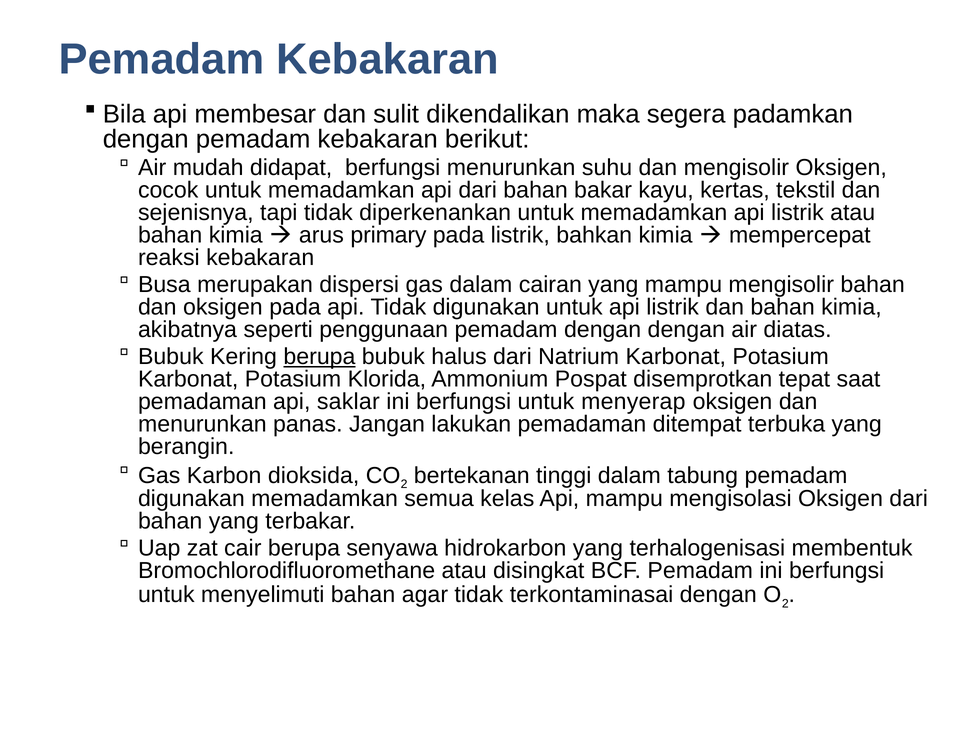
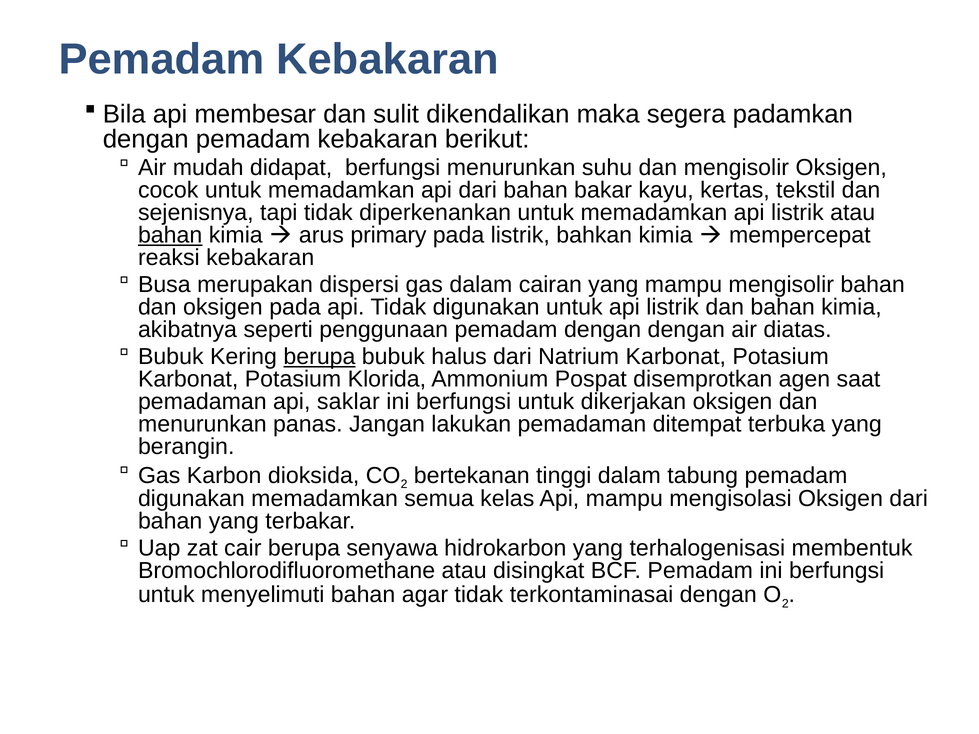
bahan underline: none -> present (170, 235)
tepat: tepat -> agen (804, 379)
menyerap: menyerap -> dikerjakan (633, 402)
